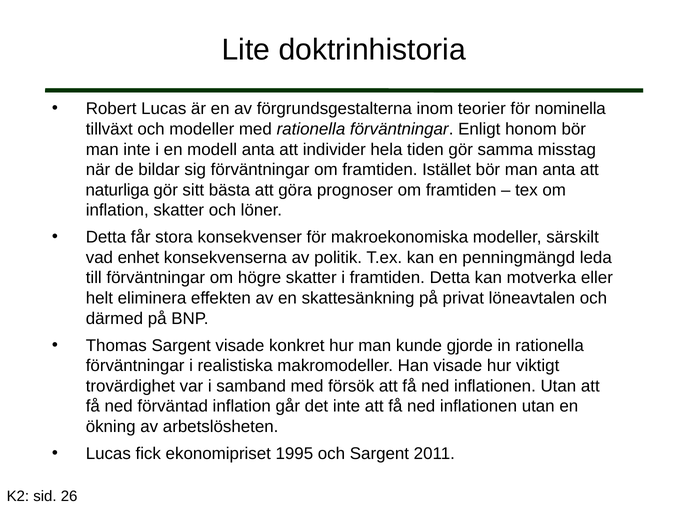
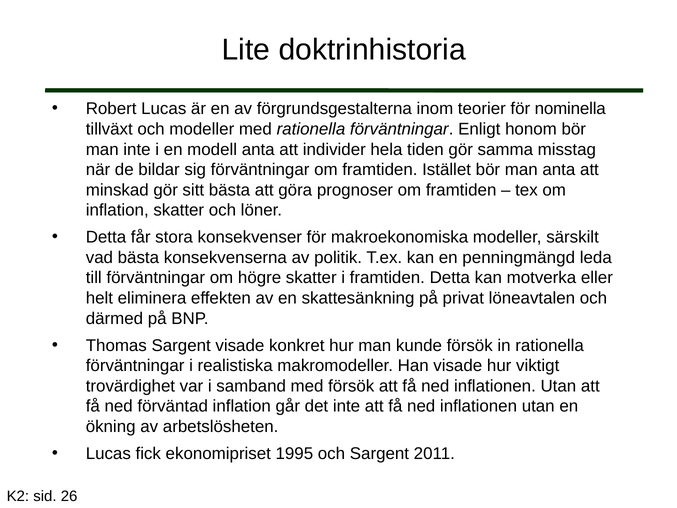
naturliga: naturliga -> minskad (117, 190)
vad enhet: enhet -> bästa (138, 257)
kunde gjorde: gjorde -> försök (470, 345)
